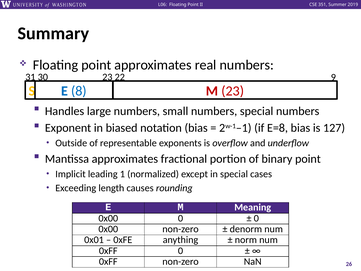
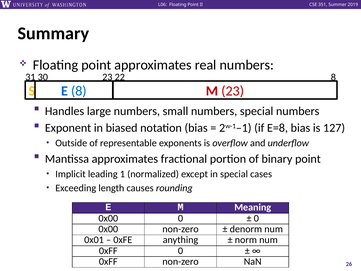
22 9: 9 -> 8 (333, 77)
